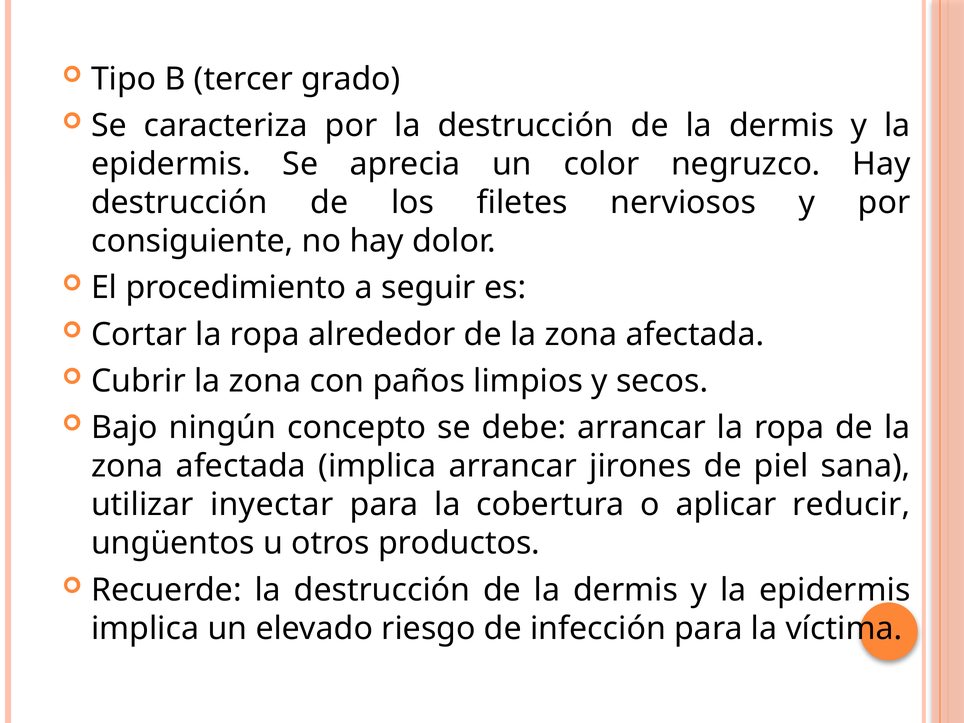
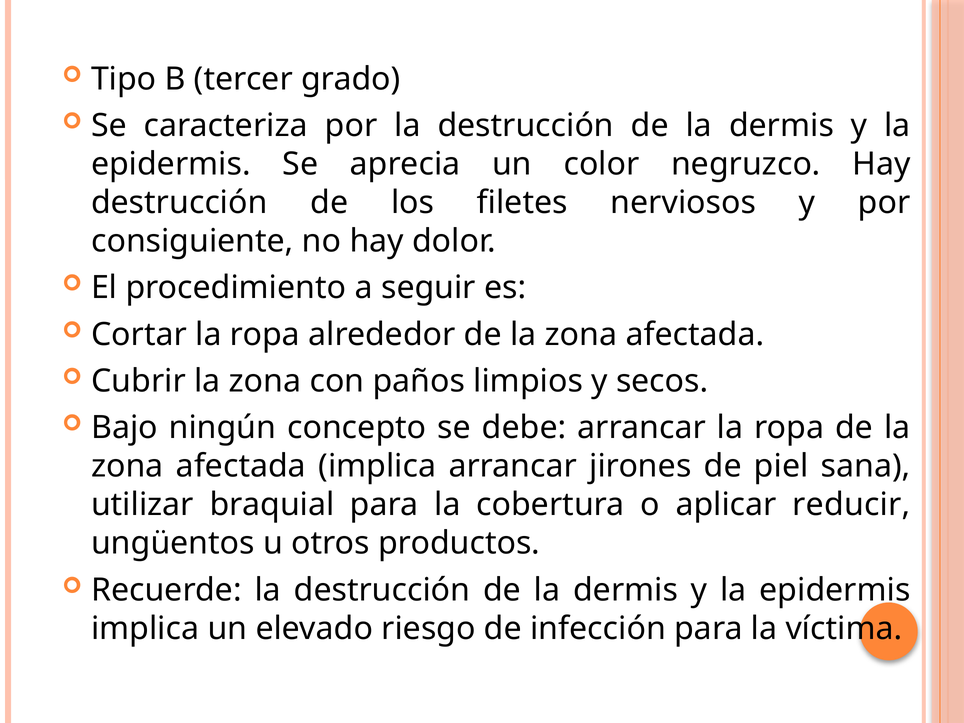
inyectar: inyectar -> braquial (272, 505)
